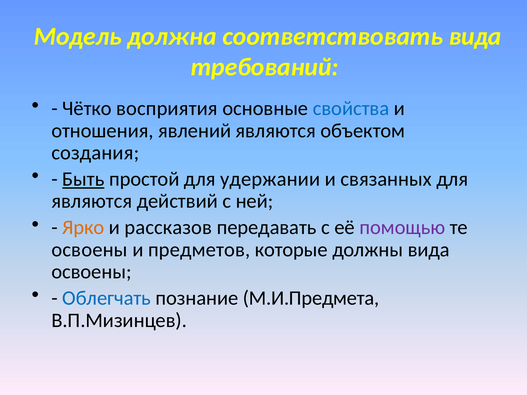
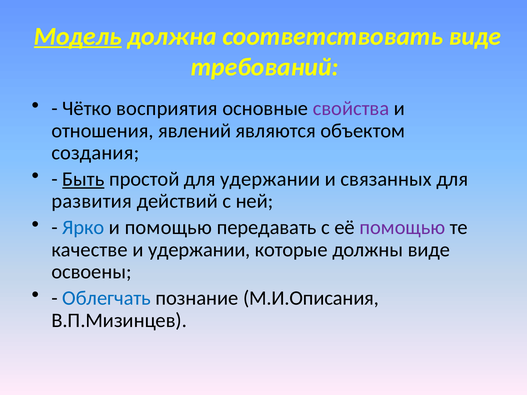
Модель underline: none -> present (78, 36)
соответствовать вида: вида -> виде (475, 36)
свойства colour: blue -> purple (351, 109)
являются: являются -> развития (92, 201)
Ярко colour: orange -> blue (83, 228)
и рассказов: рассказов -> помощью (168, 228)
освоены: освоены -> качестве (90, 250)
и предметов: предметов -> удержании (199, 250)
должны вида: вида -> виде (429, 250)
М.И.Предмета: М.И.Предмета -> М.И.Описания (311, 298)
